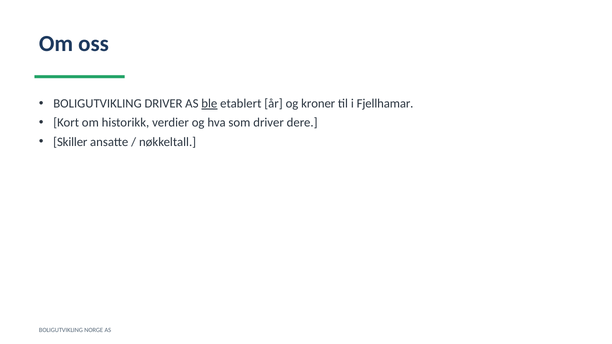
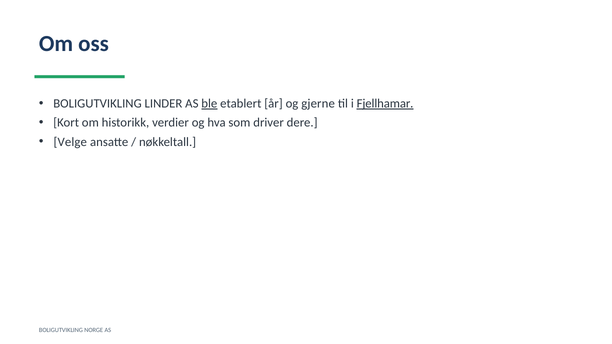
BOLIGUTVIKLING DRIVER: DRIVER -> LINDER (163, 104)
kroner: kroner -> gjerne (318, 104)
Fjellhamar underline: none -> present (385, 104)
Skiller: Skiller -> Velge (70, 142)
